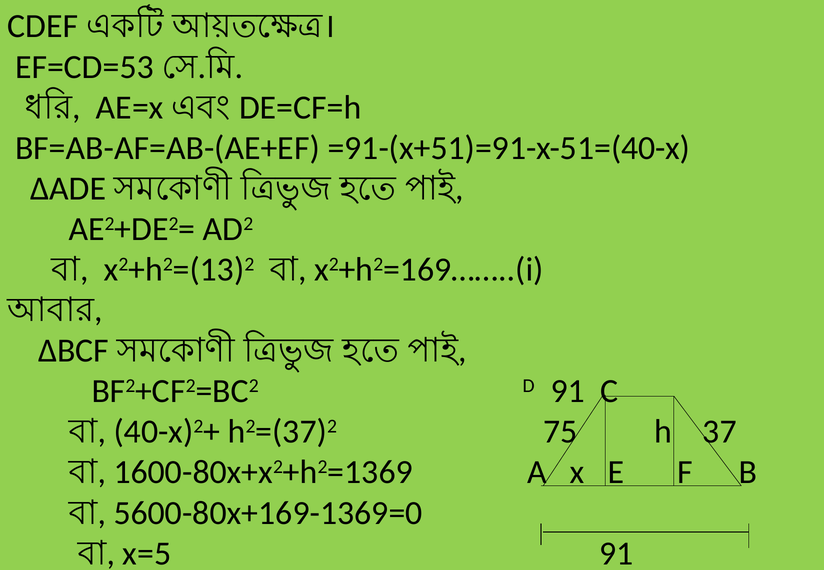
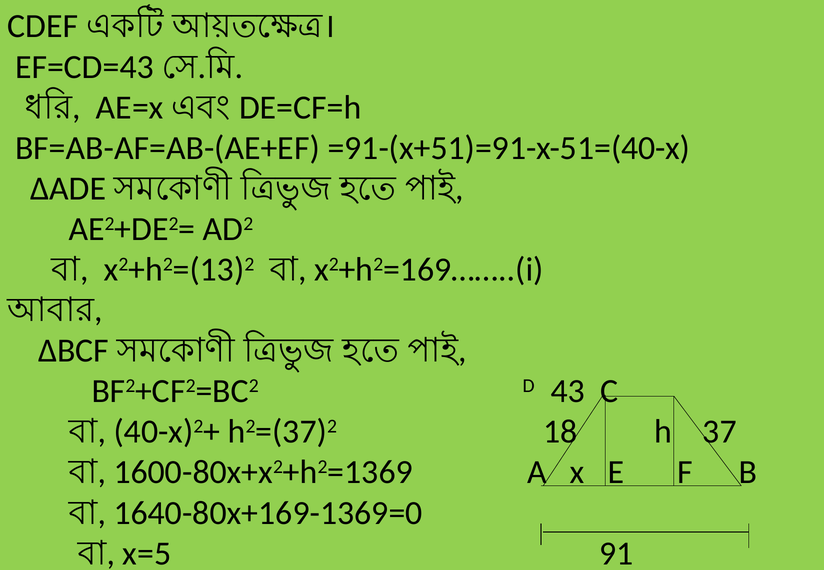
EF=CD=53: EF=CD=53 -> EF=CD=43 (84, 67)
D 91: 91 -> 43 (568, 392)
75: 75 -> 18 (560, 432)
5600-80x+169-1369=0: 5600-80x+169-1369=0 -> 1640-80x+169-1369=0 (268, 513)
